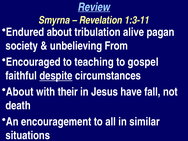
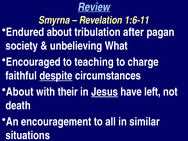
1:3-11: 1:3-11 -> 1:6-11 (137, 20)
alive: alive -> after (134, 32)
From: From -> What (116, 46)
gospel: gospel -> charge (143, 62)
Jesus underline: none -> present (105, 92)
fall: fall -> left (152, 92)
